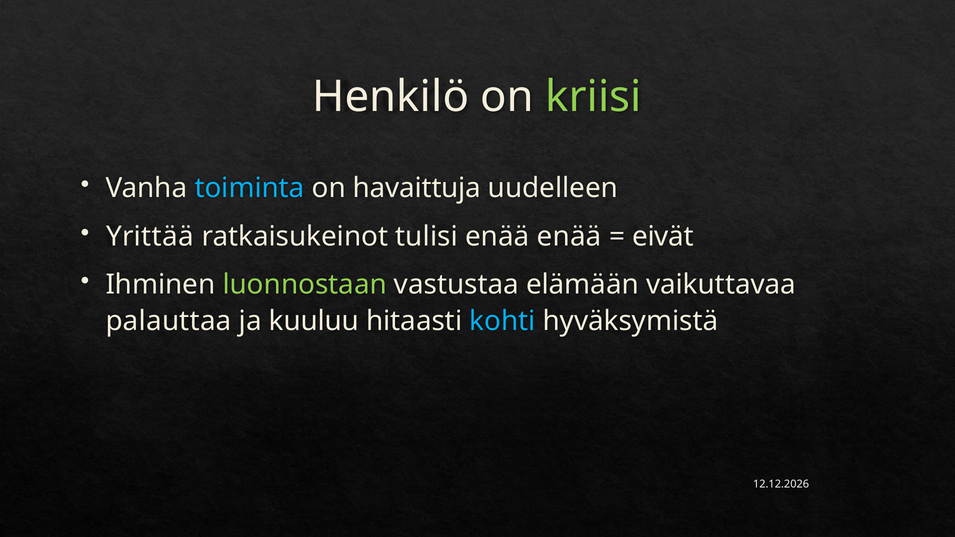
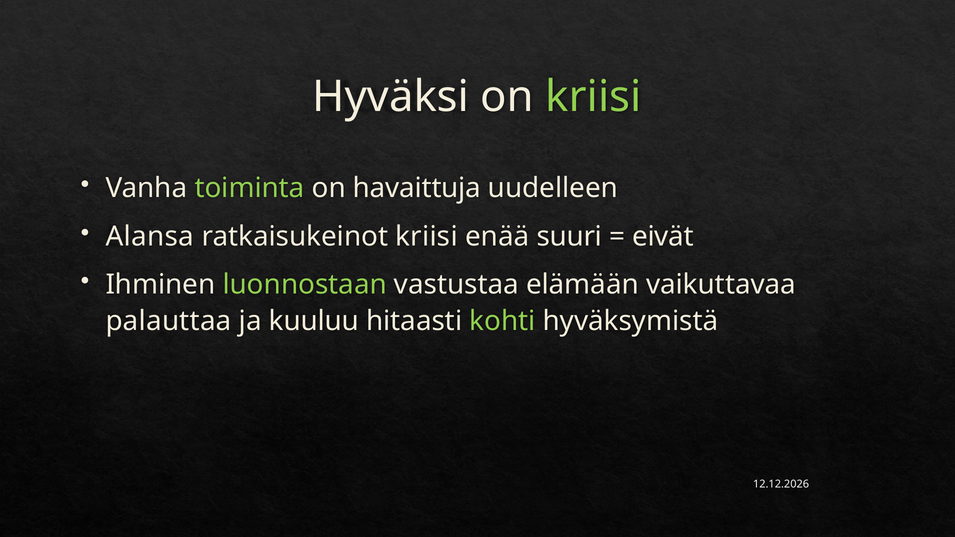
Henkilö: Henkilö -> Hyväksi (391, 97)
toiminta colour: light blue -> light green (250, 188)
Yrittää: Yrittää -> Alansa (150, 236)
ratkaisukeinot tulisi: tulisi -> kriisi (427, 236)
enää enää: enää -> suuri (569, 236)
kohti colour: light blue -> light green (502, 321)
